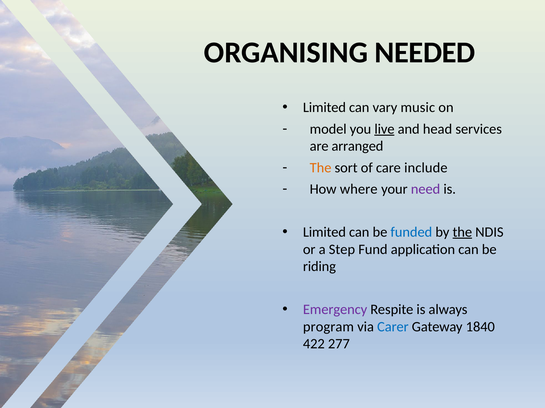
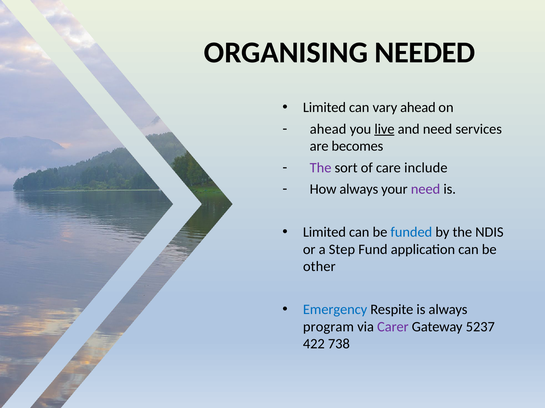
vary music: music -> ahead (418, 108)
model: model -> ahead (328, 129)
and head: head -> need (438, 129)
arranged: arranged -> becomes (357, 146)
The colour: orange -> purple (321, 168)
How where: where -> always (359, 189)
the underline: present -> none (462, 232)
riding: riding -> other (319, 267)
Emergency colour: purple -> blue (335, 310)
Carer colour: blue -> purple (393, 327)
1840: 1840 -> 5237 (480, 327)
277: 277 -> 738 (339, 344)
